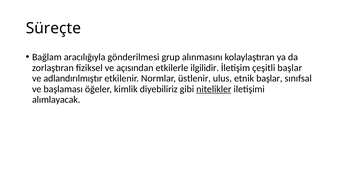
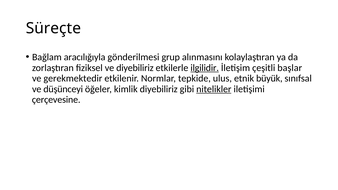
ve açısından: açısından -> diyebiliriz (135, 68)
ilgilidir underline: none -> present (205, 68)
adlandırılmıştır: adlandırılmıştır -> gerekmektedir (73, 78)
üstlenir: üstlenir -> tepkide (194, 78)
etnik başlar: başlar -> büyük (269, 78)
başlaması: başlaması -> düşünceyi (63, 89)
alımlayacak: alımlayacak -> çerçevesine (56, 100)
